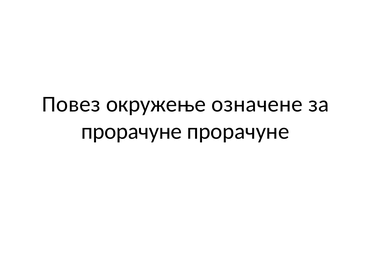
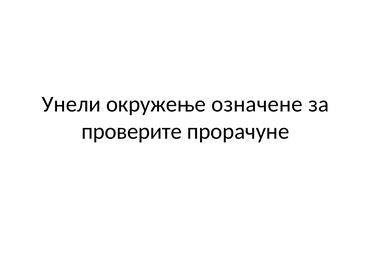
Повез: Повез -> Унели (71, 104)
прорачуне: прорачуне -> проверите (132, 131)
